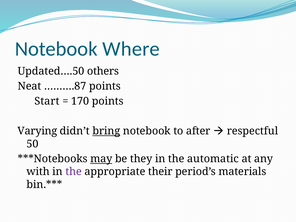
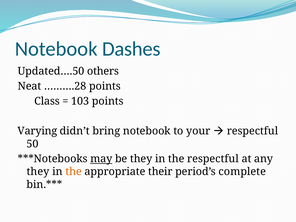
Where: Where -> Dashes (131, 49)
……….87: ……….87 -> ……….28 (65, 86)
Start: Start -> Class (47, 101)
170: 170 -> 103 (80, 101)
bring underline: present -> none (106, 131)
after: after -> your (198, 131)
the automatic: automatic -> respectful (213, 159)
with: with -> they (38, 172)
the colour: purple -> orange (74, 172)
materials: materials -> complete (242, 172)
